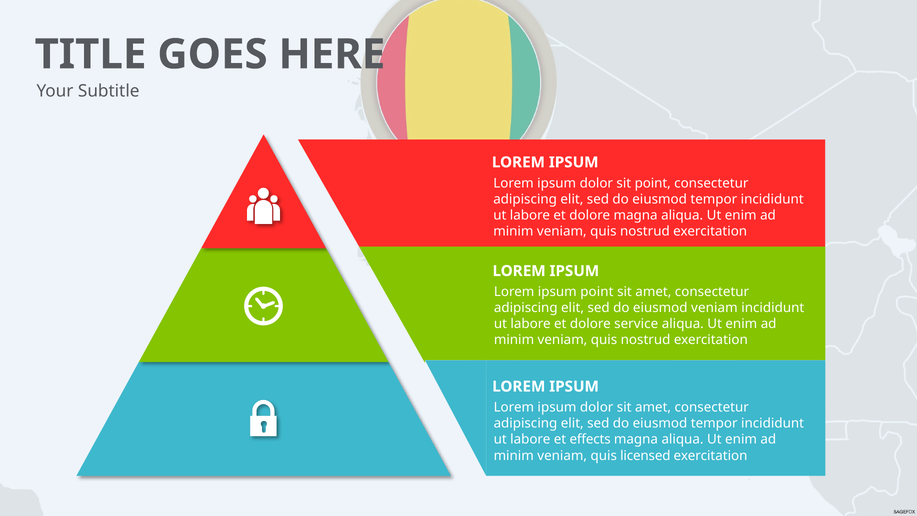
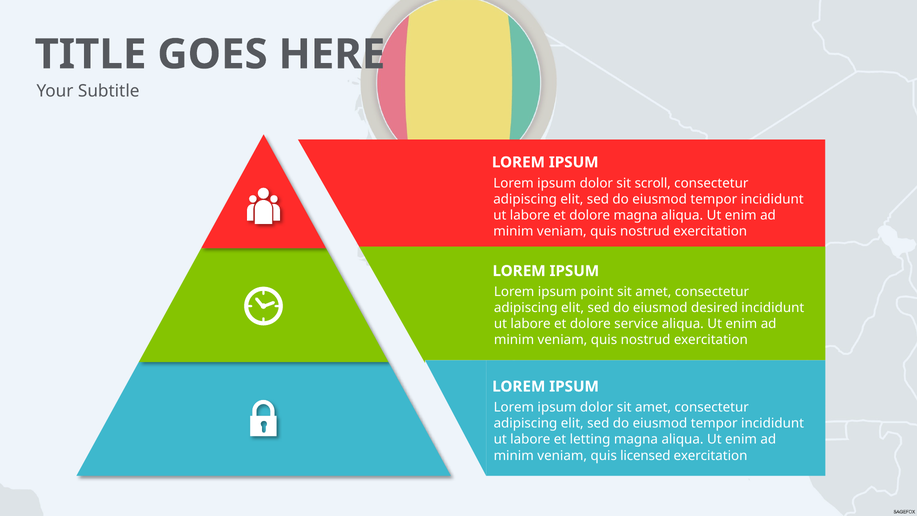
sit point: point -> scroll (653, 183)
eiusmod veniam: veniam -> desired (714, 308)
effects: effects -> letting (590, 439)
